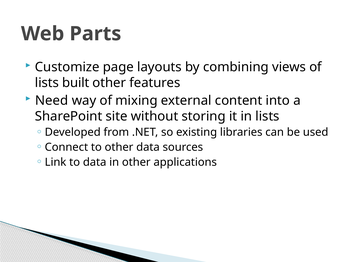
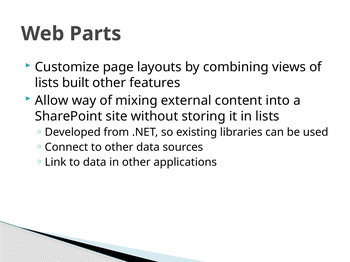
Need: Need -> Allow (52, 101)
